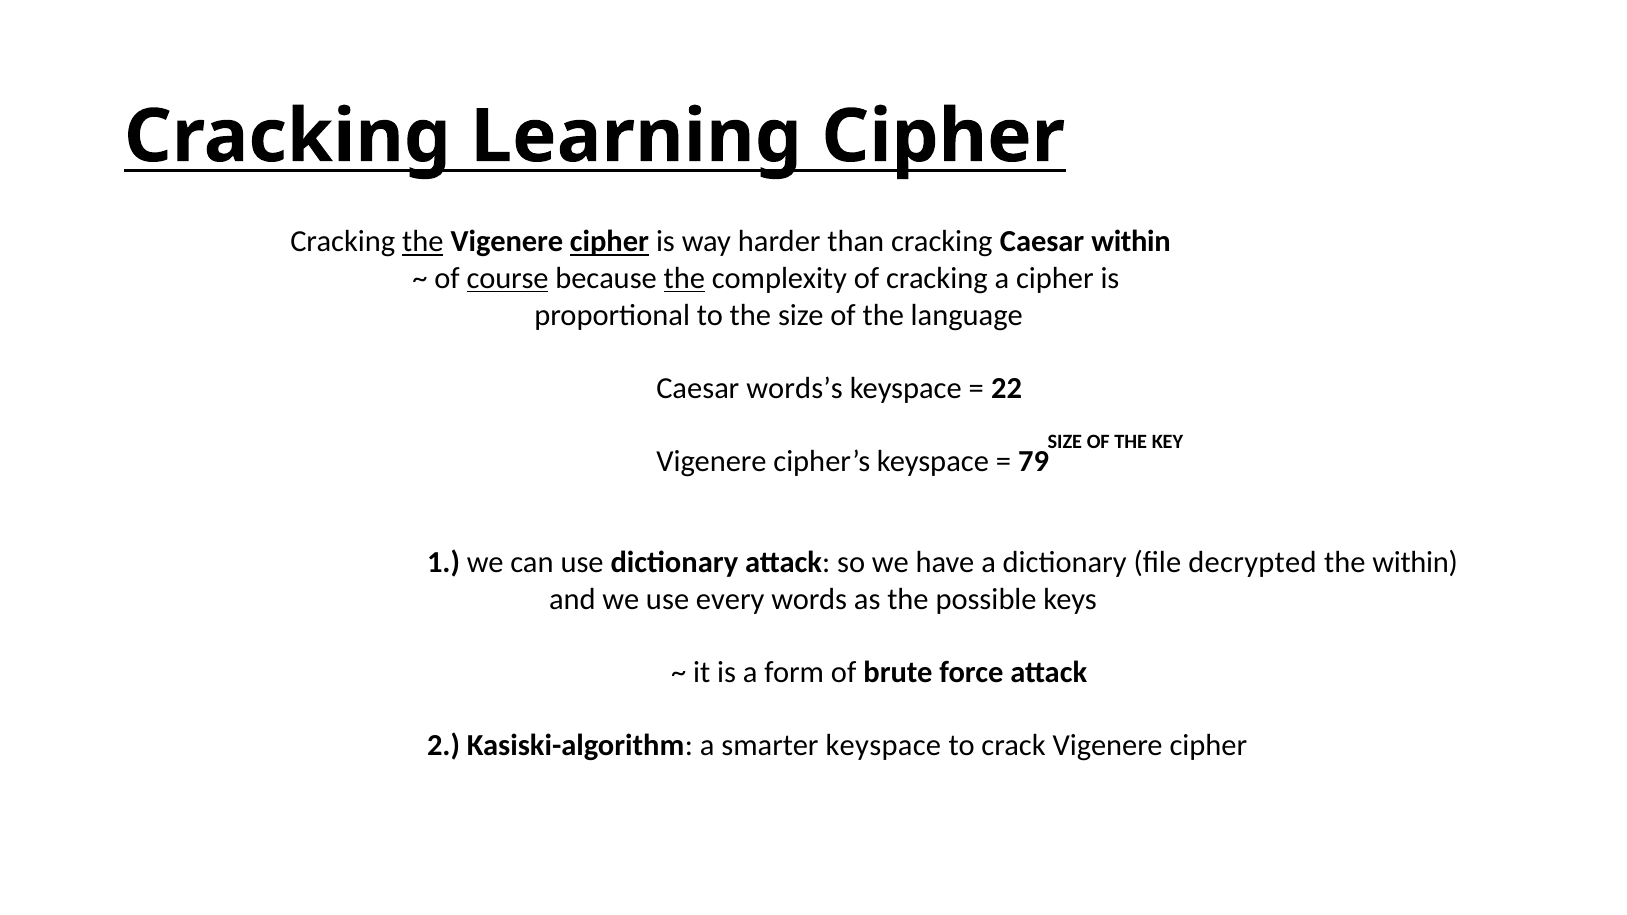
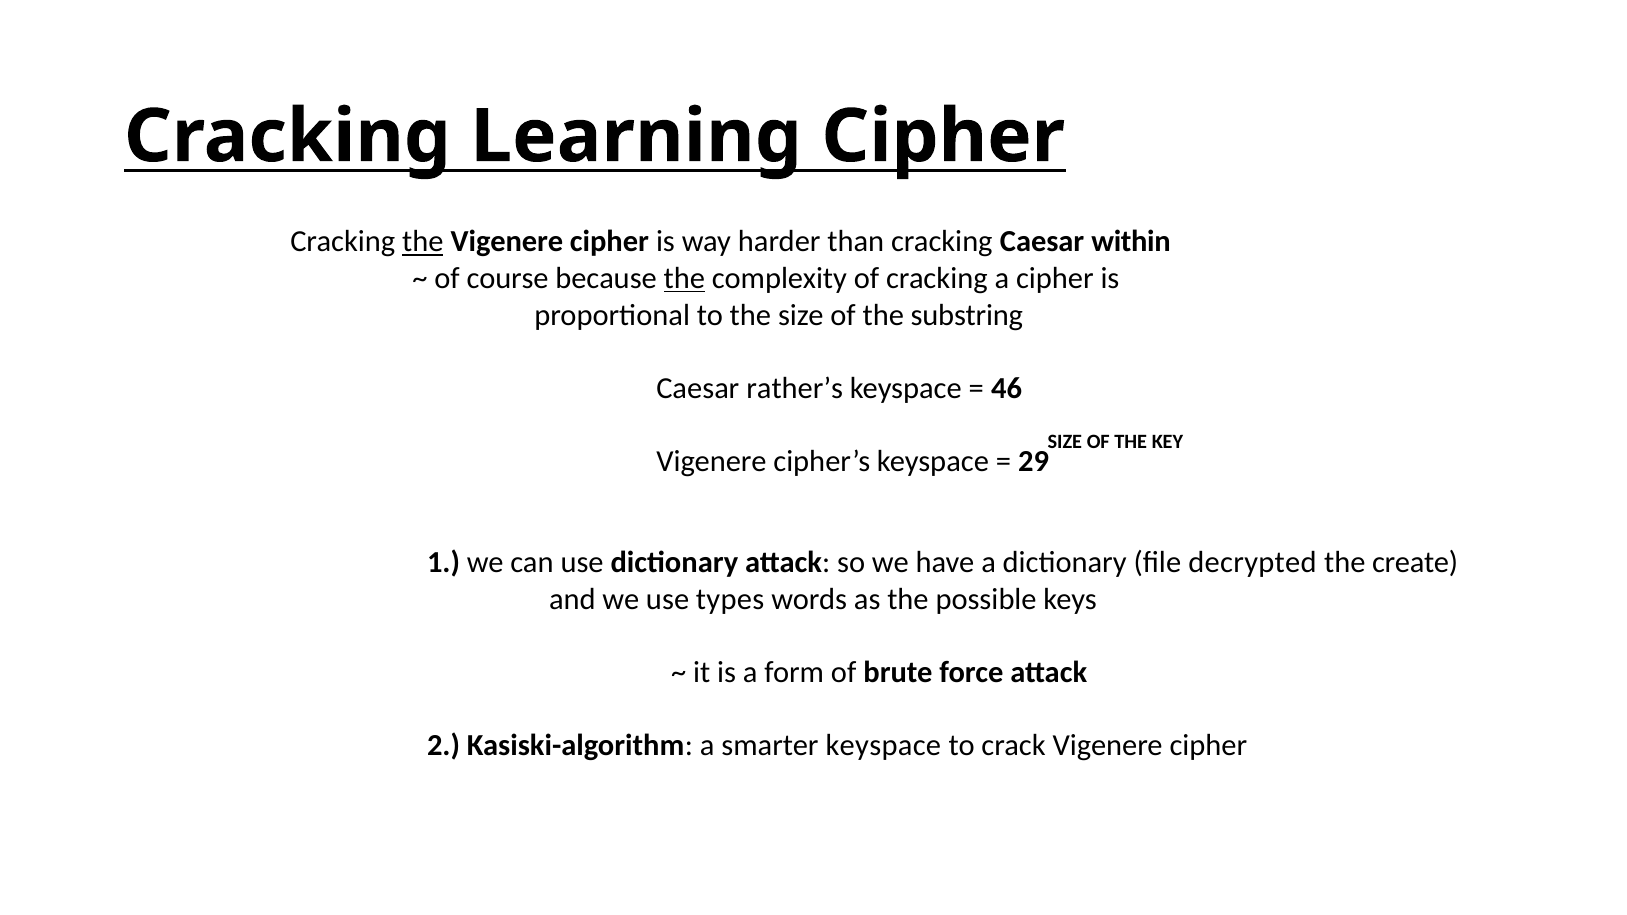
cipher underline: present -> none (609, 242)
course underline: present -> none (508, 278)
language: language -> substring (967, 315)
words’s: words’s -> rather’s (795, 388)
22: 22 -> 46 (1007, 388)
79: 79 -> 29 (1034, 462)
the within: within -> create (1415, 563)
every: every -> types (730, 599)
